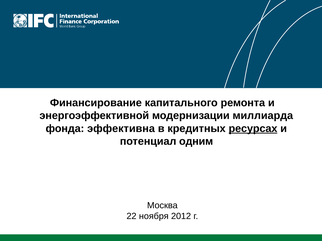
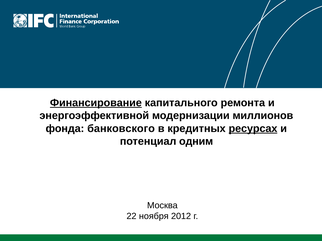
Финансирование underline: none -> present (96, 103)
миллиарда: миллиарда -> миллионов (263, 116)
эффективна: эффективна -> банковского (121, 129)
